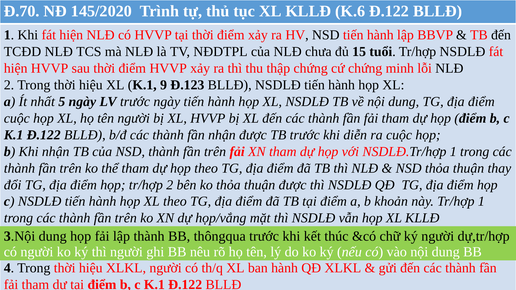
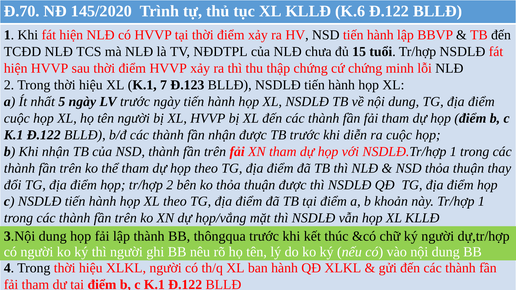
9: 9 -> 7 (164, 85)
